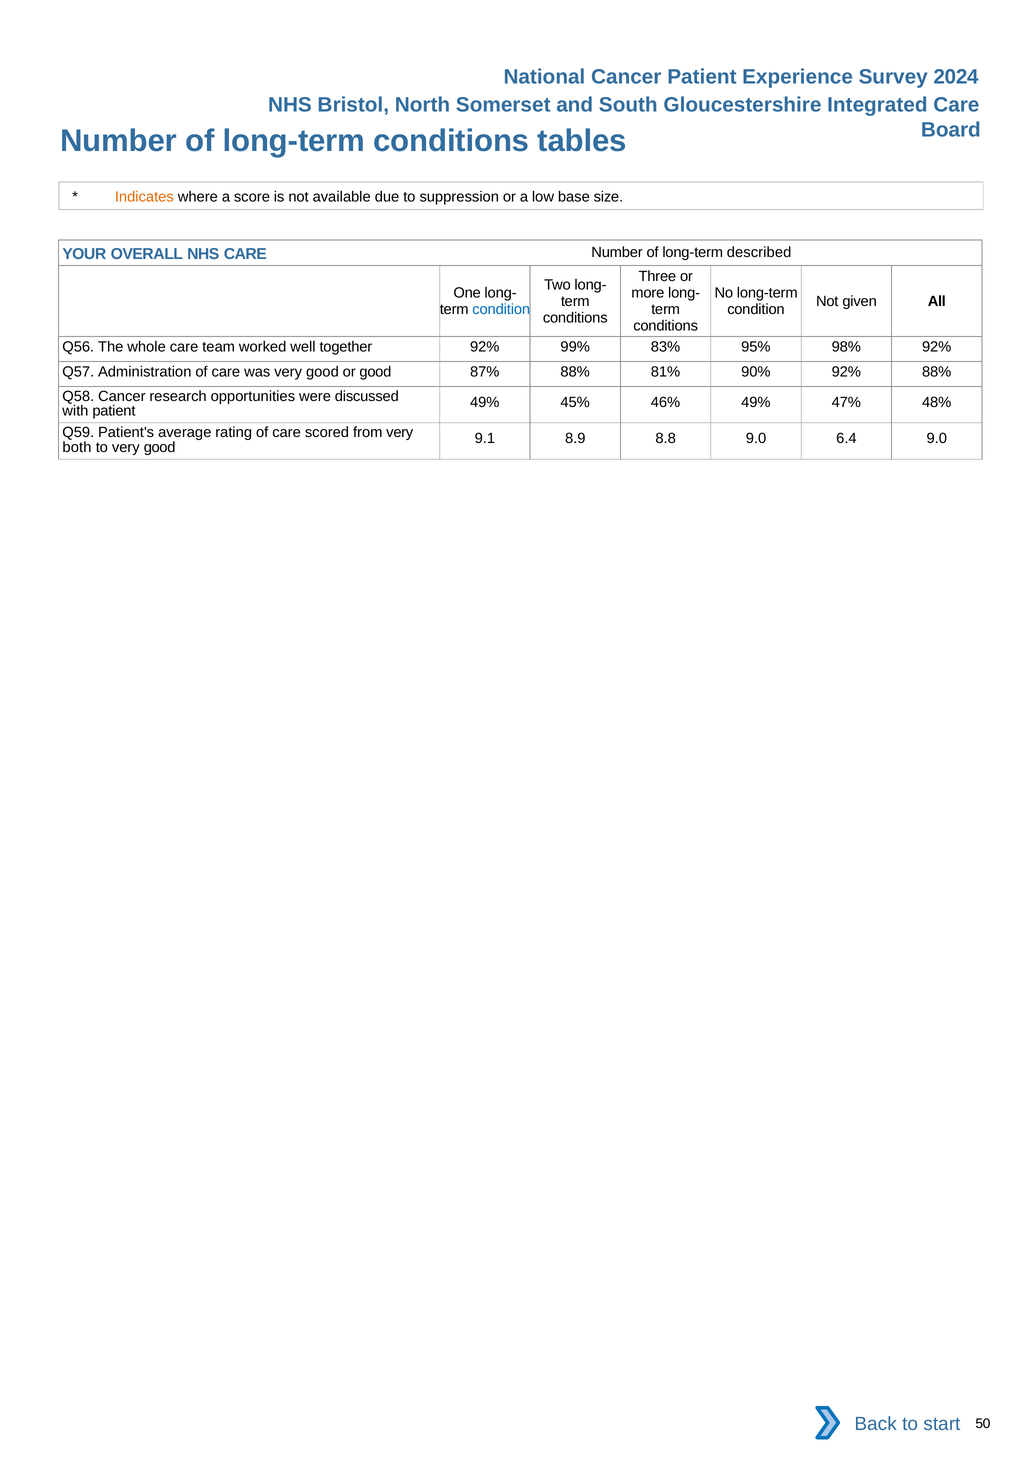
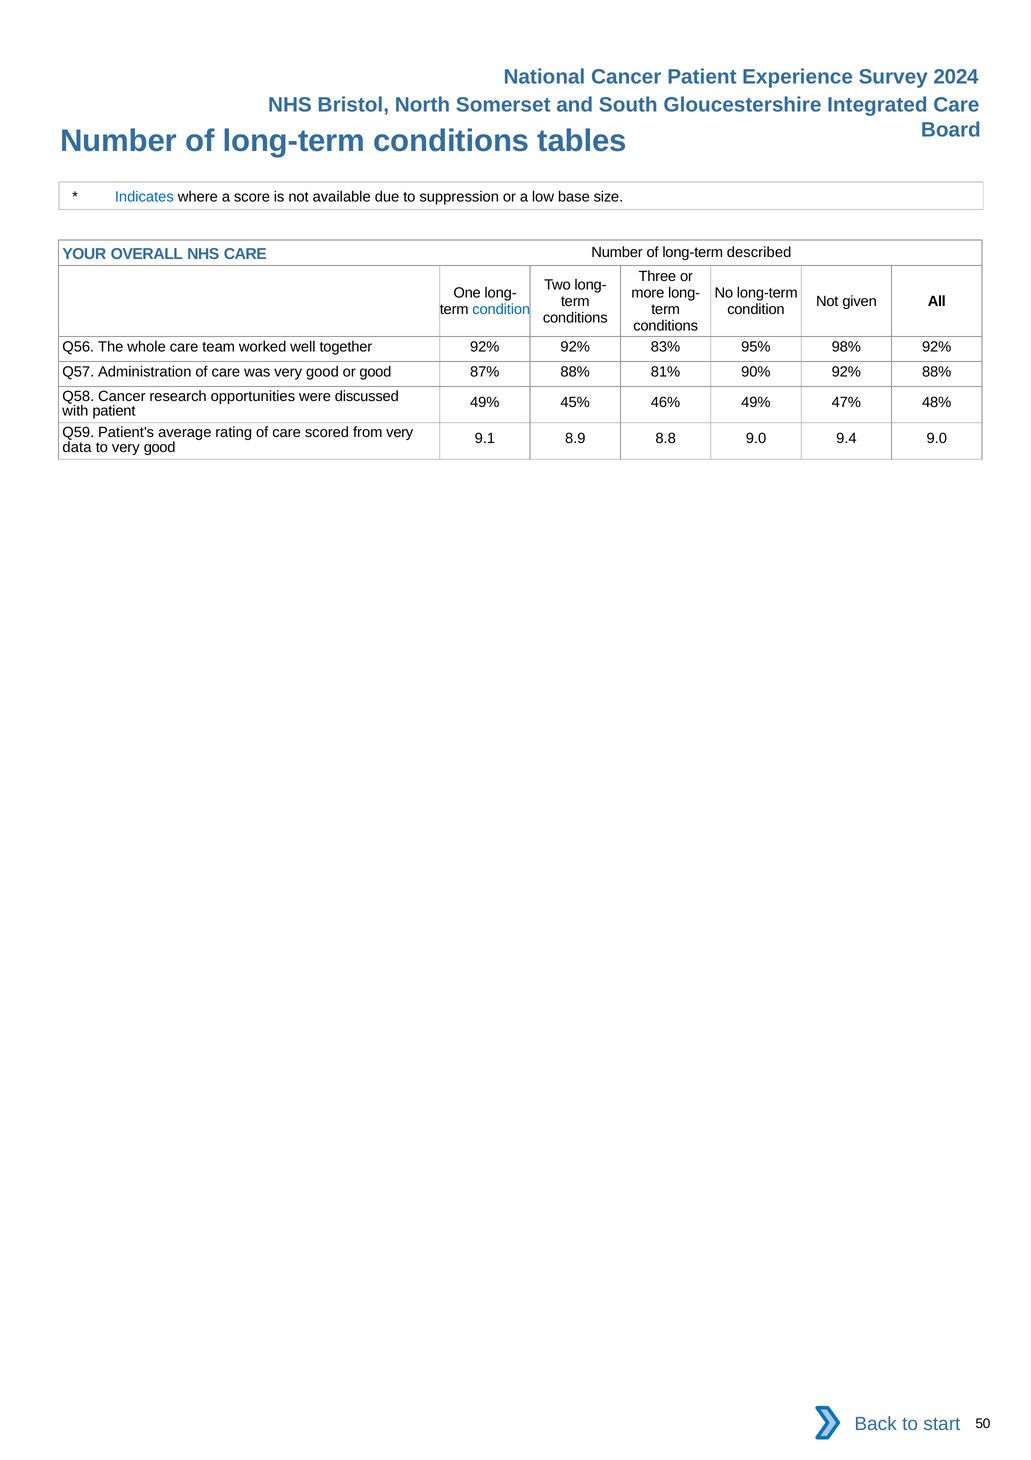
Indicates colour: orange -> blue (144, 197)
92% 99%: 99% -> 92% (575, 346)
6.4: 6.4 -> 9.4 (846, 438)
both: both -> data (77, 447)
